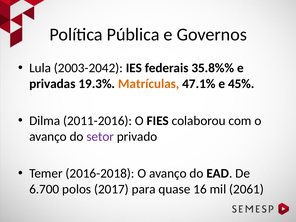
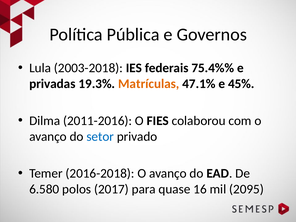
2003-2042: 2003-2042 -> 2003-2018 (88, 68)
35.8%%: 35.8%% -> 75.4%% (213, 68)
setor colour: purple -> blue (100, 137)
6.700: 6.700 -> 6.580 (44, 189)
2061: 2061 -> 2095 (247, 189)
